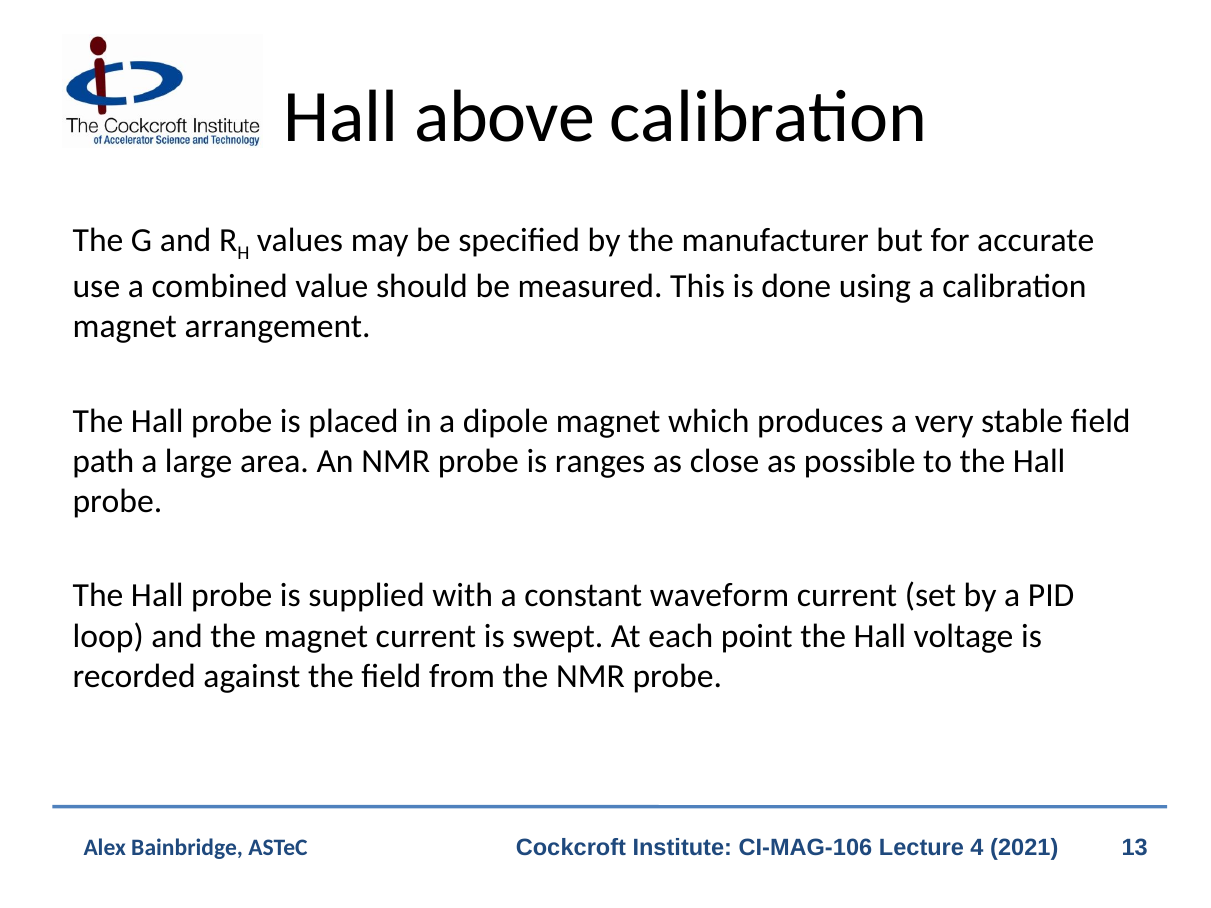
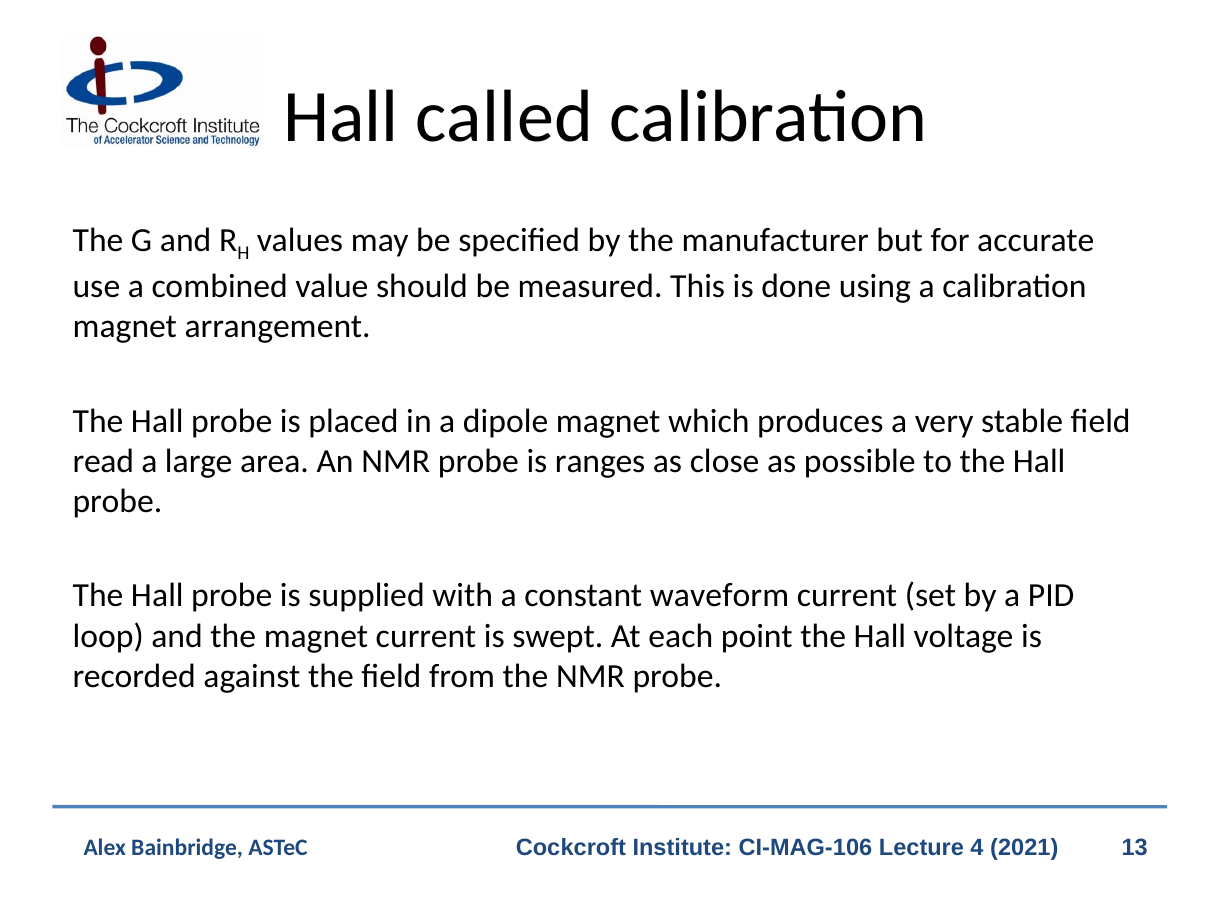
above: above -> called (504, 117)
path: path -> read (103, 461)
